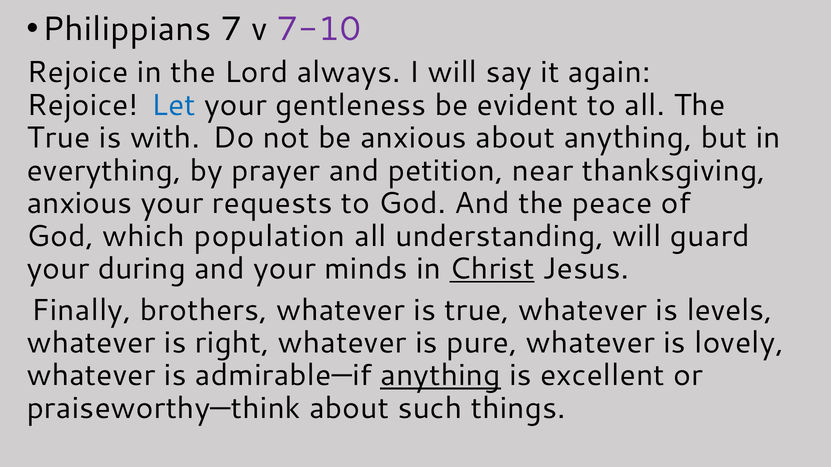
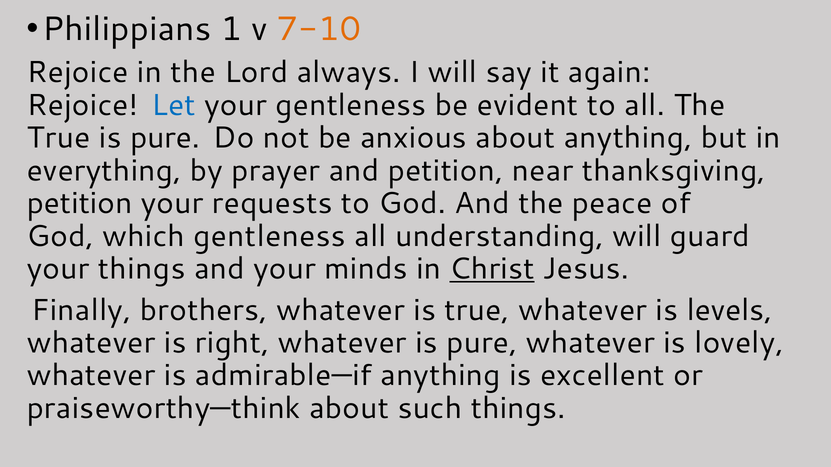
7: 7 -> 1 (231, 29)
7-10 colour: purple -> orange (319, 29)
with: with -> pure (165, 138)
anxious: anxious -> petition (80, 203)
which population: population -> gentleness (270, 236)
your during: during -> things (142, 269)
anything underline: present -> none (440, 376)
